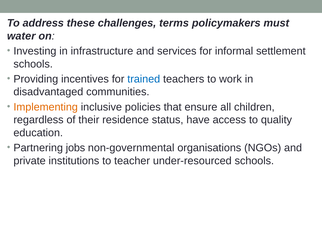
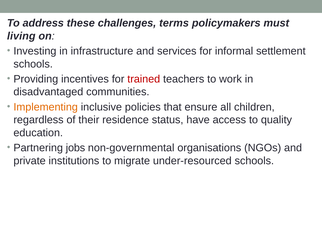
water: water -> living (21, 36)
trained colour: blue -> red (144, 79)
teacher: teacher -> migrate (132, 160)
